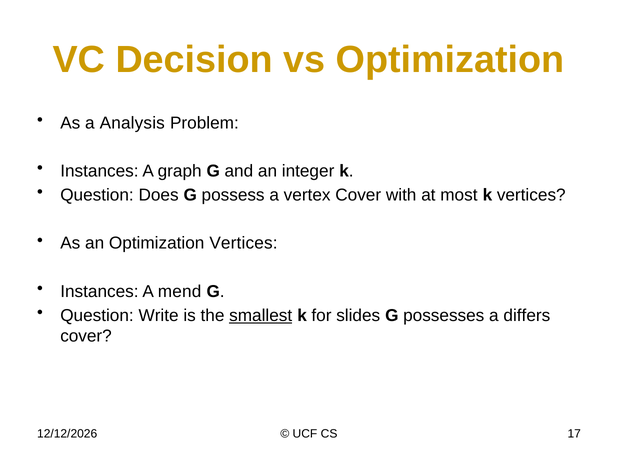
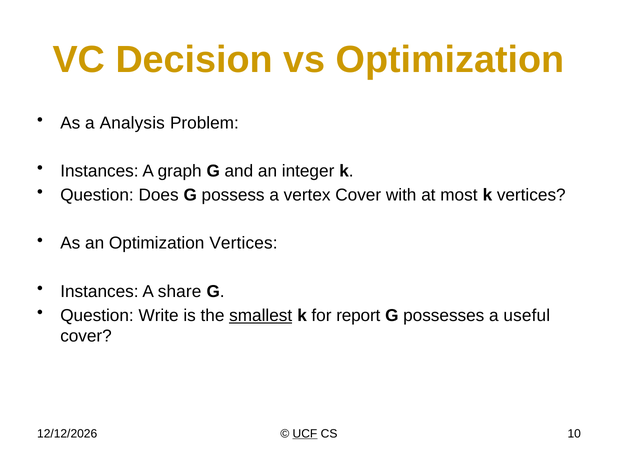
mend: mend -> share (180, 291)
slides: slides -> report (358, 315)
differs: differs -> useful (527, 315)
UCF underline: none -> present (305, 433)
17: 17 -> 10 (574, 433)
